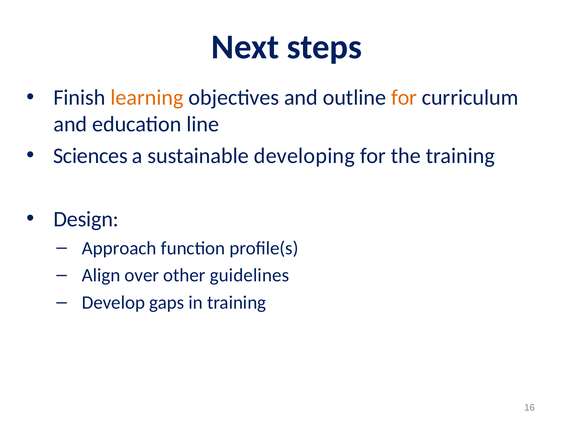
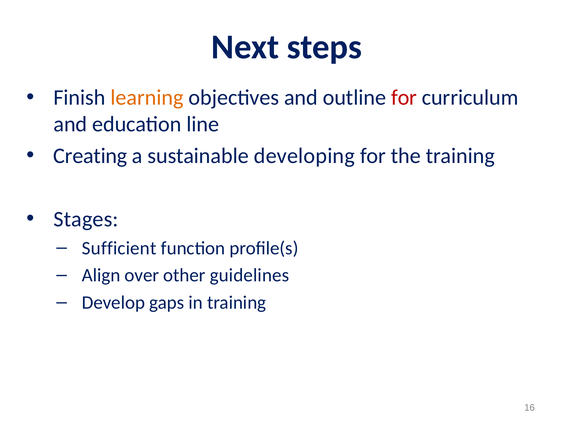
for colour: orange -> red (404, 98)
Sciences: Sciences -> Creating (90, 156)
Design: Design -> Stages (86, 219)
Approach: Approach -> Sufficient (119, 248)
